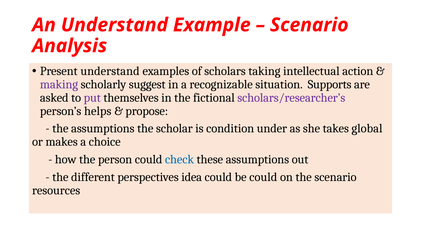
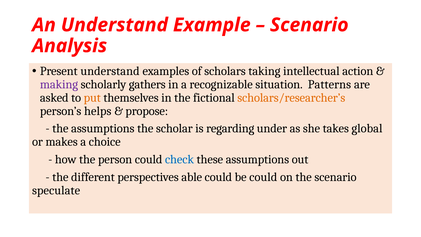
suggest: suggest -> gathers (147, 84)
Supports: Supports -> Patterns (329, 84)
put colour: purple -> orange (92, 98)
scholars/researcher’s colour: purple -> orange (291, 98)
condition: condition -> regarding (230, 128)
idea: idea -> able (192, 177)
resources: resources -> speculate (56, 190)
